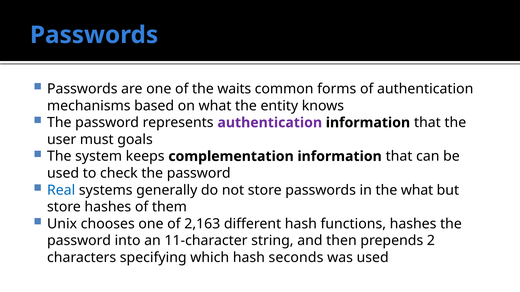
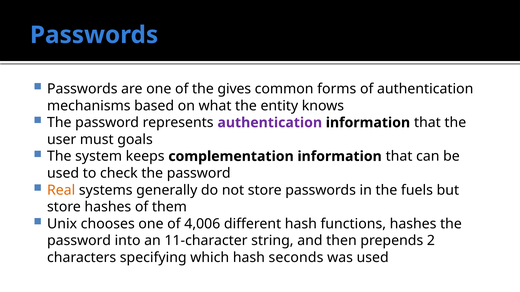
waits: waits -> gives (234, 89)
Real colour: blue -> orange (61, 190)
the what: what -> fuels (417, 190)
2,163: 2,163 -> 4,006 (202, 224)
